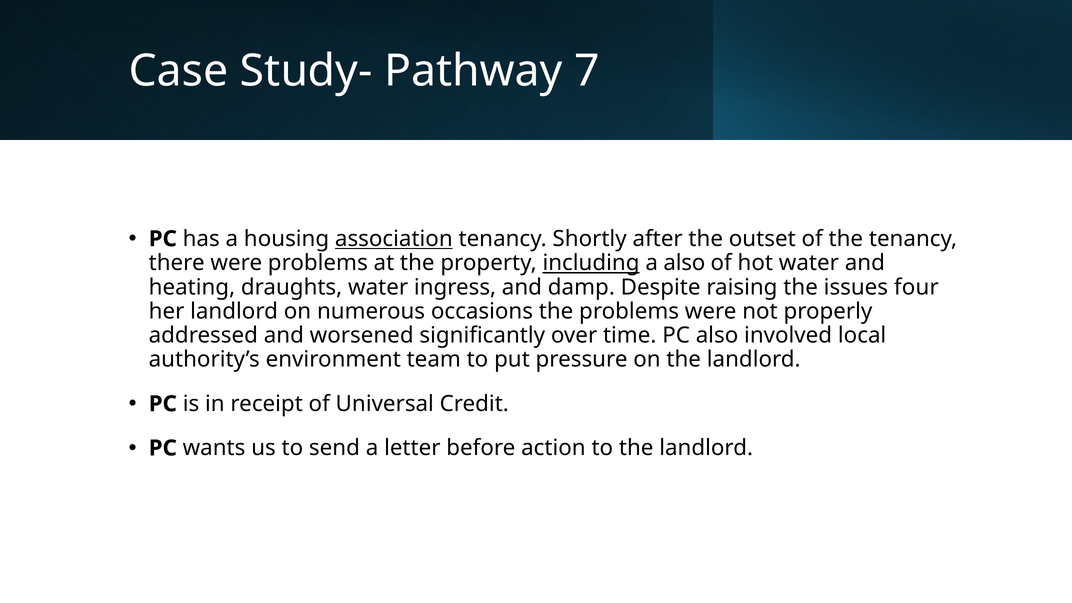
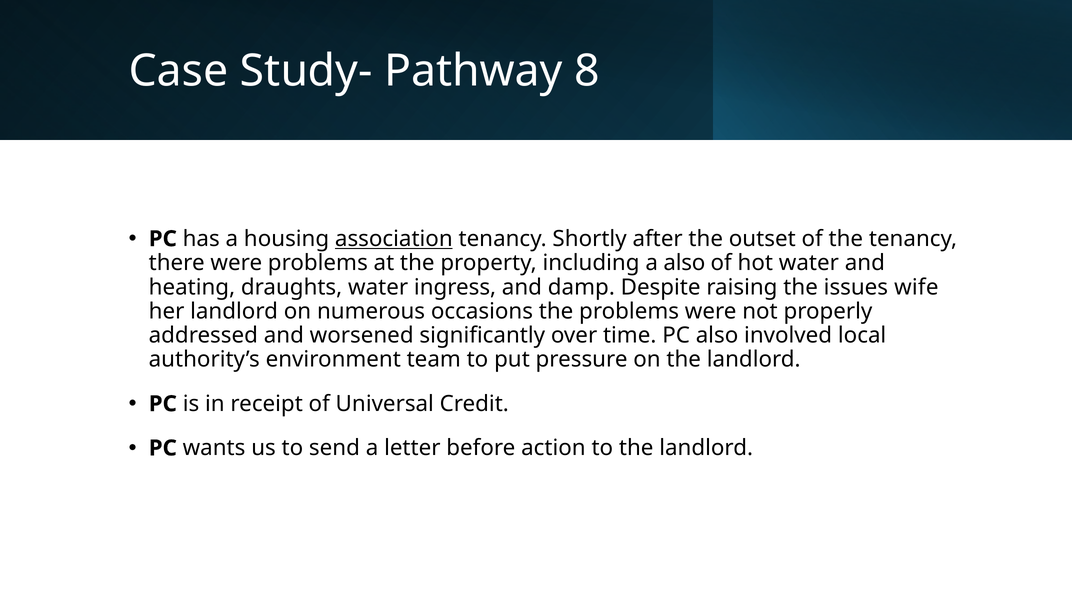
7: 7 -> 8 (587, 71)
including underline: present -> none (591, 263)
four: four -> wife (916, 287)
